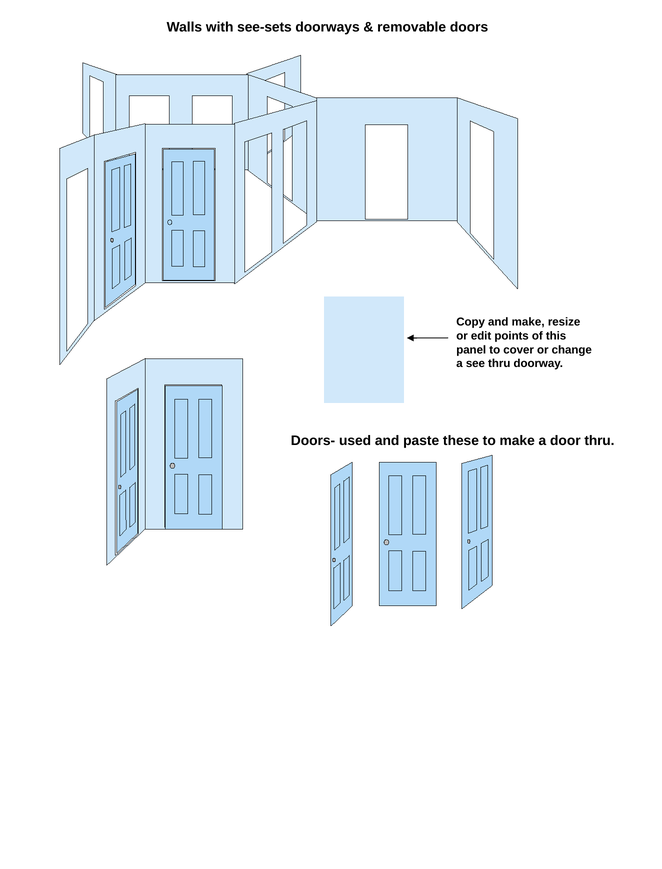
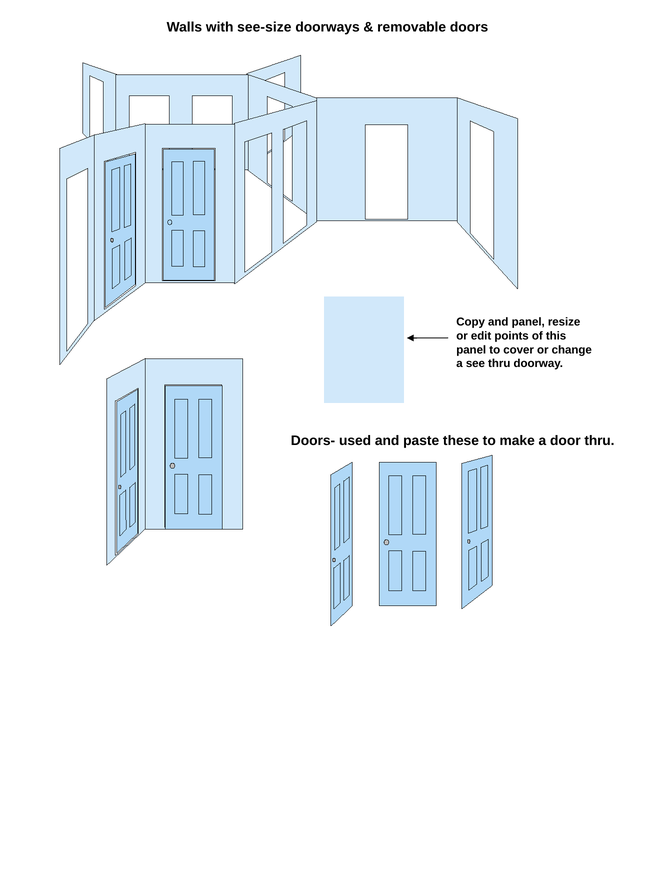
see-sets: see-sets -> see-size (264, 27)
and make: make -> panel (528, 322)
